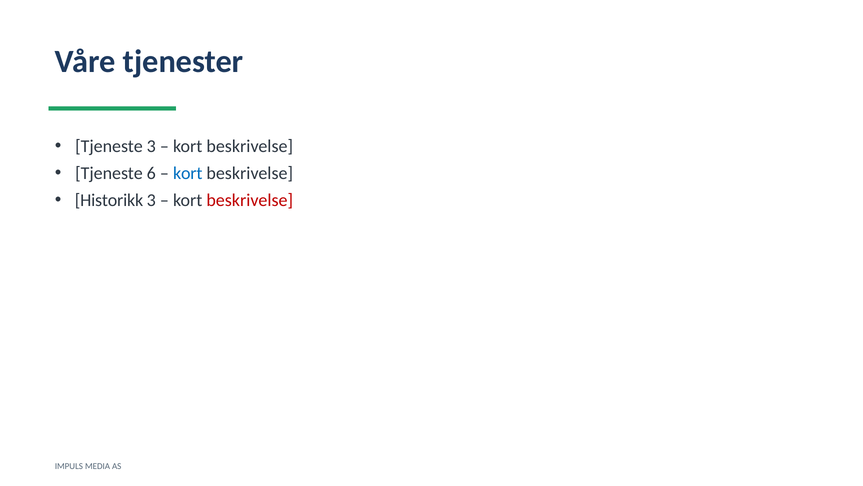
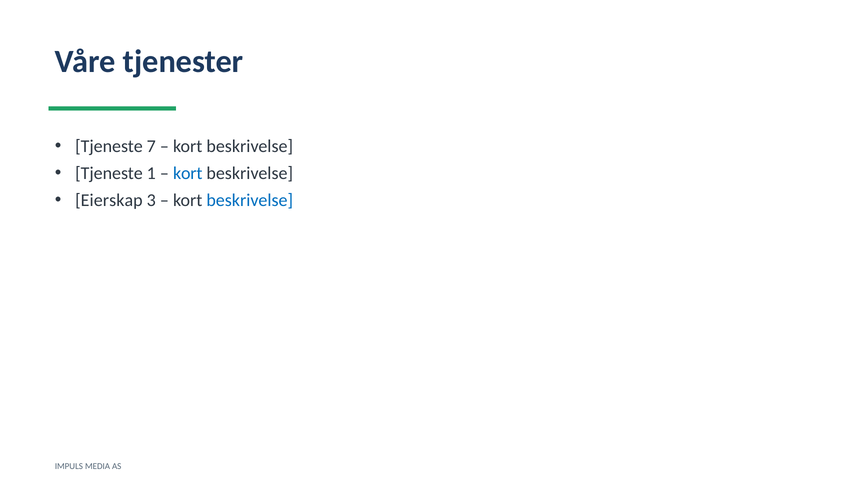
Tjeneste 3: 3 -> 7 (151, 146)
6: 6 -> 1 (151, 173)
Historikk: Historikk -> Eierskap (109, 200)
beskrivelse colour: red -> blue (250, 200)
